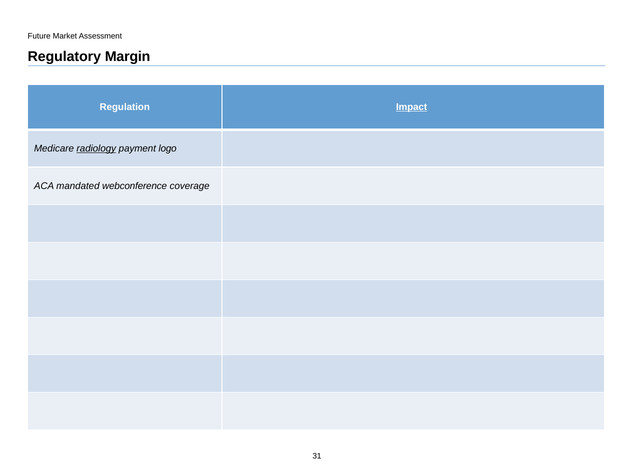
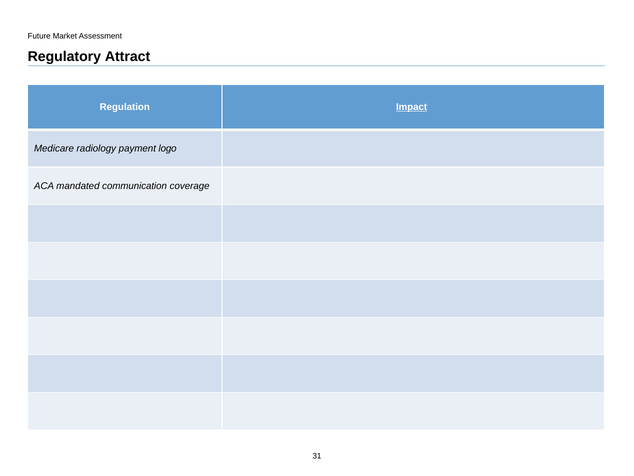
Margin: Margin -> Attract (128, 57)
radiology underline: present -> none (96, 148)
webconference: webconference -> communication (135, 186)
